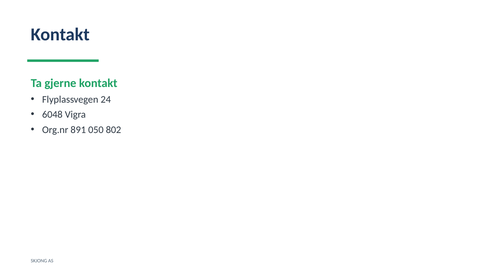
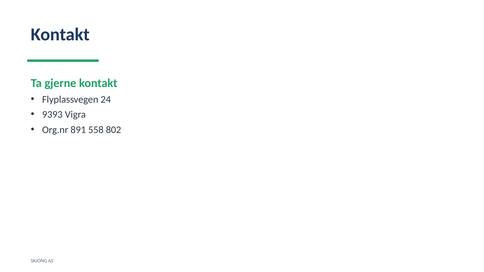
6048: 6048 -> 9393 (52, 115)
050: 050 -> 558 (96, 130)
